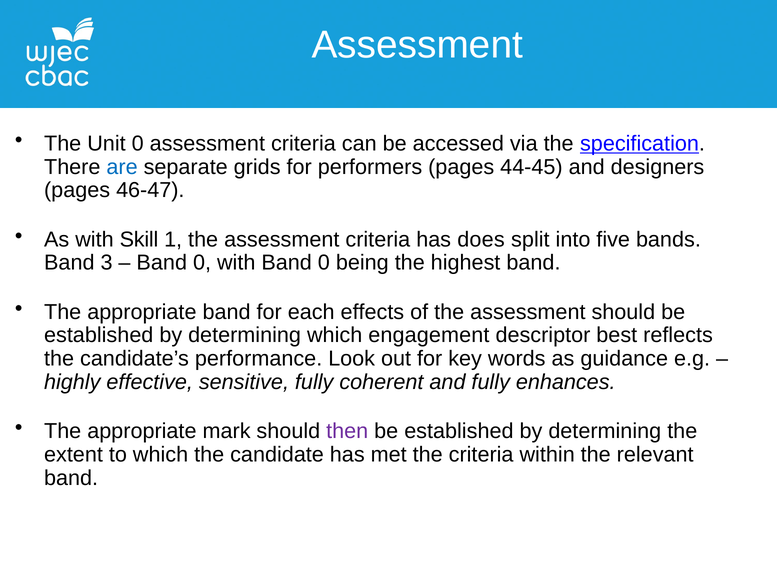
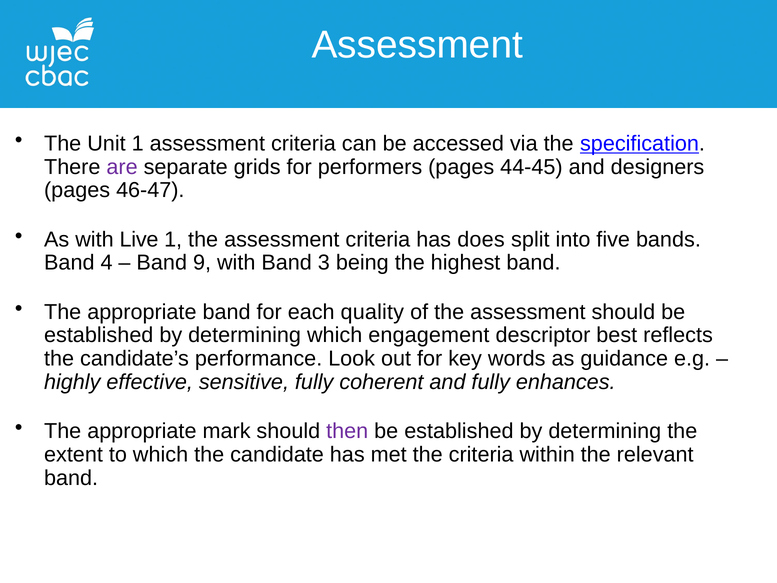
Unit 0: 0 -> 1 (138, 144)
are colour: blue -> purple (122, 167)
Skill: Skill -> Live (139, 239)
3: 3 -> 4 (107, 263)
0: 0 -> 9 (202, 263)
with Band 0: 0 -> 3 (324, 263)
effects: effects -> quality (372, 312)
